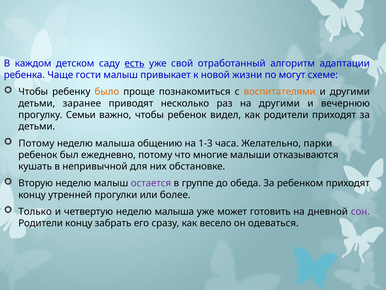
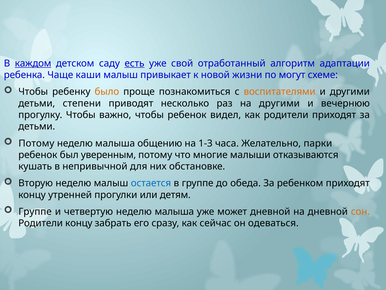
каждом underline: none -> present (33, 63)
гости: гости -> каши (88, 75)
заранее: заранее -> степени (82, 103)
прогулку Семьи: Семьи -> Чтобы (81, 115)
ежедневно: ежедневно -> уверенным (108, 155)
остается colour: purple -> blue (151, 183)
более: более -> детям (175, 195)
Только: Только -> Группе (35, 211)
может готовить: готовить -> дневной (270, 211)
сон colour: purple -> orange (360, 211)
весело: весело -> сейчас (216, 223)
